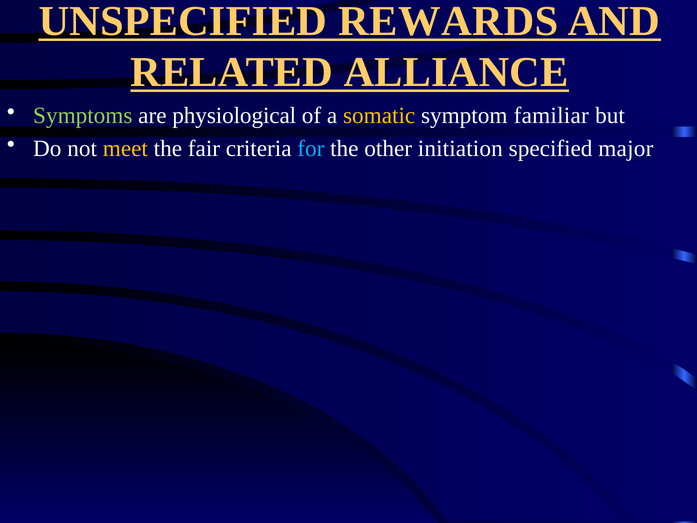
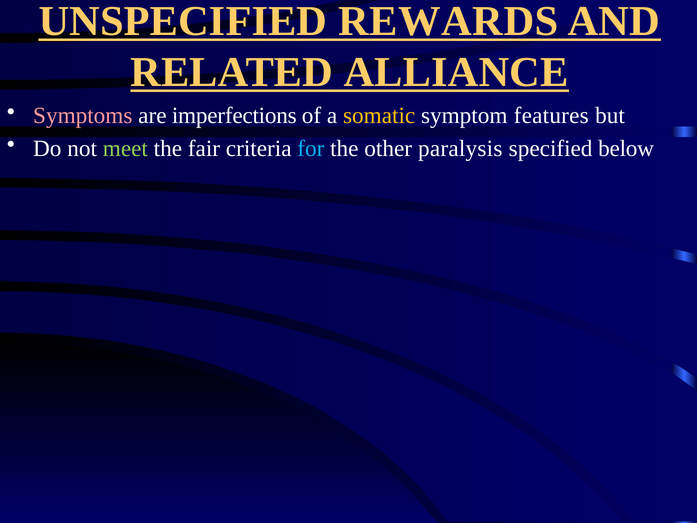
Symptoms colour: light green -> pink (83, 116)
physiological: physiological -> imperfections (234, 116)
familiar: familiar -> features (551, 116)
meet colour: yellow -> light green (125, 148)
initiation: initiation -> paralysis (460, 148)
major: major -> below (626, 148)
